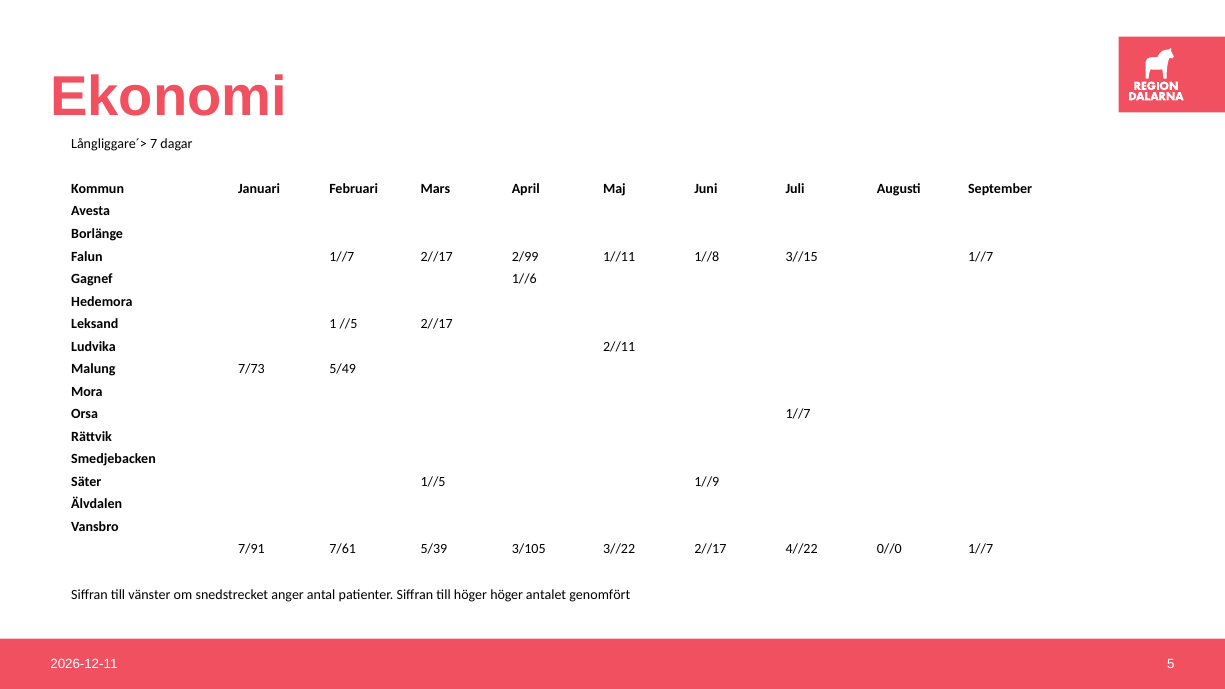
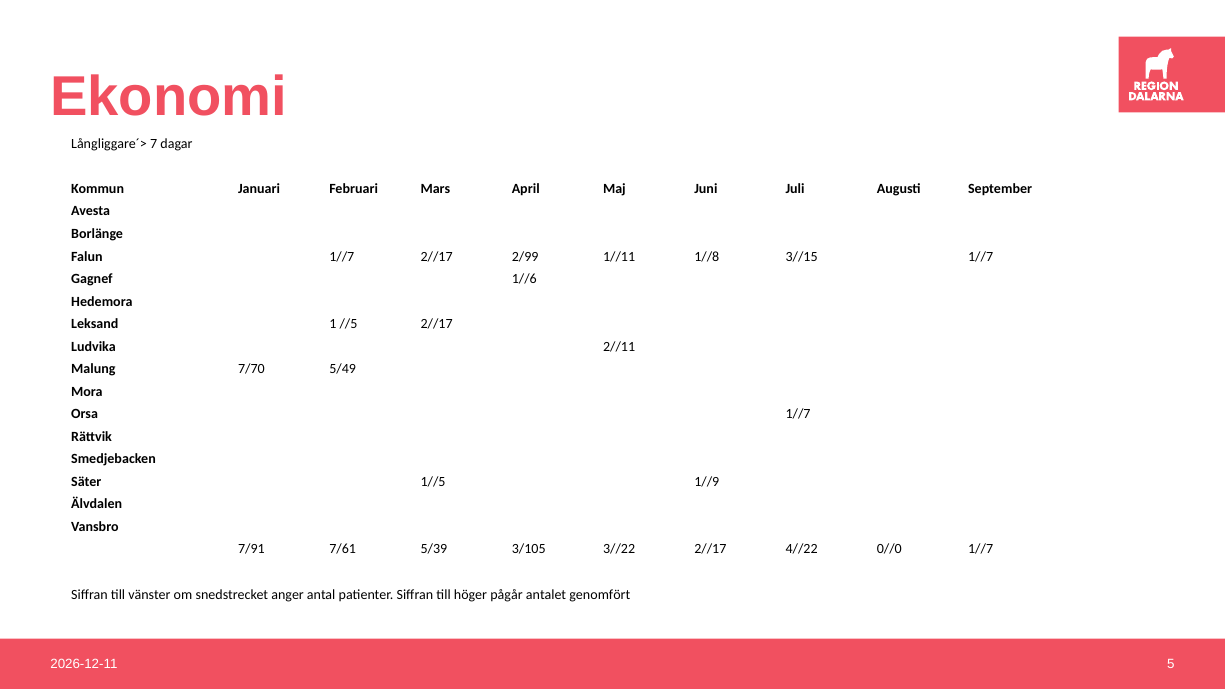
7/73: 7/73 -> 7/70 (251, 369)
höger höger: höger -> pågår (507, 594)
